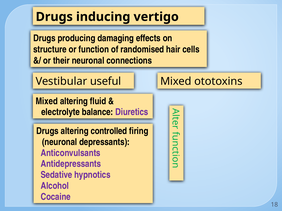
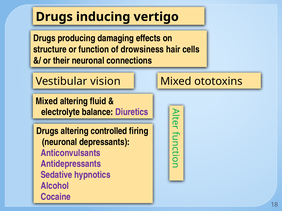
randomised: randomised -> drowsiness (142, 50)
useful: useful -> vision (105, 82)
